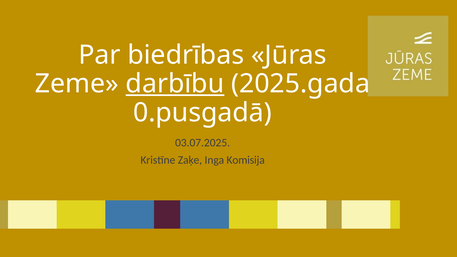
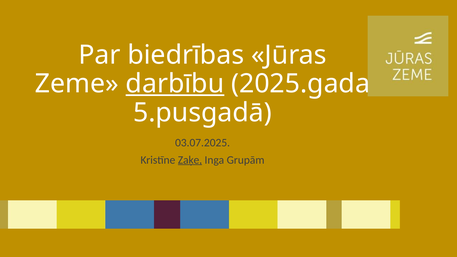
0.pusgadā: 0.pusgadā -> 5.pusgadā (203, 113)
Zaķe underline: none -> present (190, 160)
Komisija: Komisija -> Grupām (246, 160)
